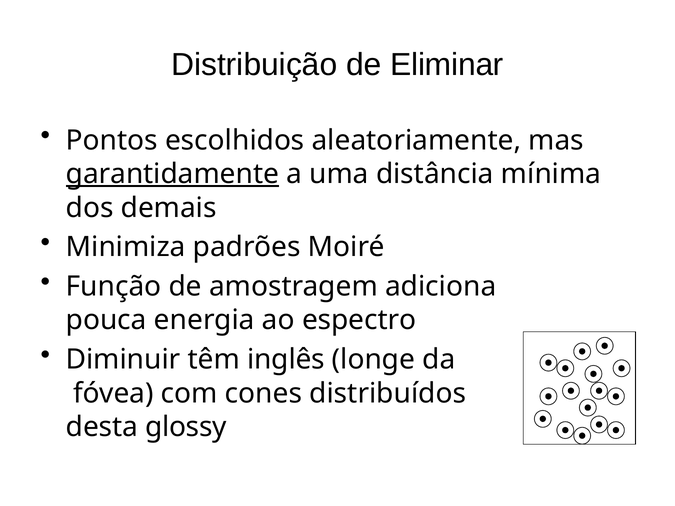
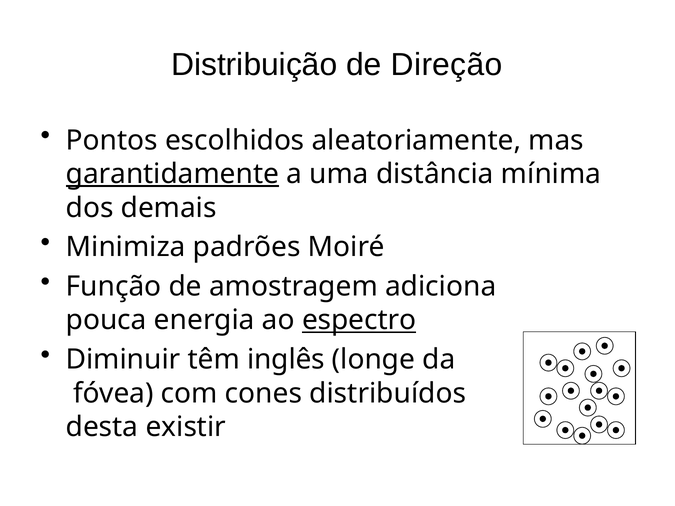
Eliminar: Eliminar -> Direção (447, 65)
espectro underline: none -> present (359, 320)
glossy: glossy -> existir (186, 427)
